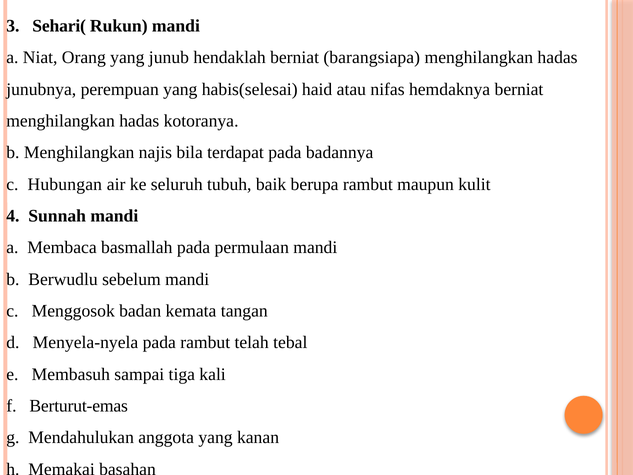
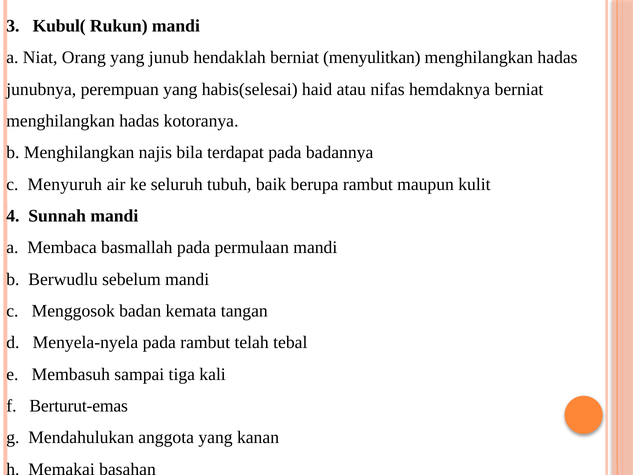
Sehari(: Sehari( -> Kubul( (59, 26)
barangsiapa: barangsiapa -> menyulitkan (372, 58)
Hubungan: Hubungan -> Menyuruh (65, 184)
